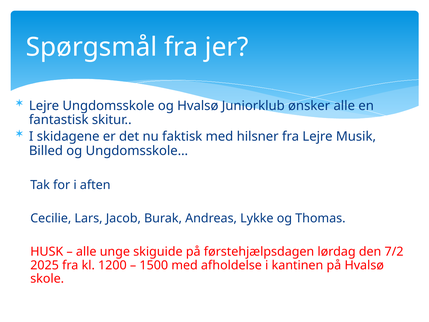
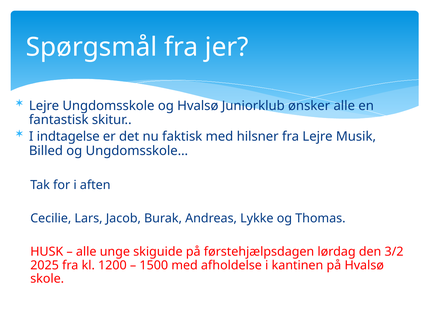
skidagene: skidagene -> indtagelse (68, 137)
7/2: 7/2 -> 3/2 (394, 251)
